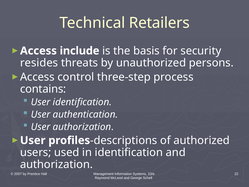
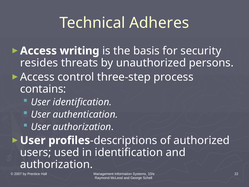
Retailers: Retailers -> Adheres (159, 23)
include: include -> writing (80, 51)
